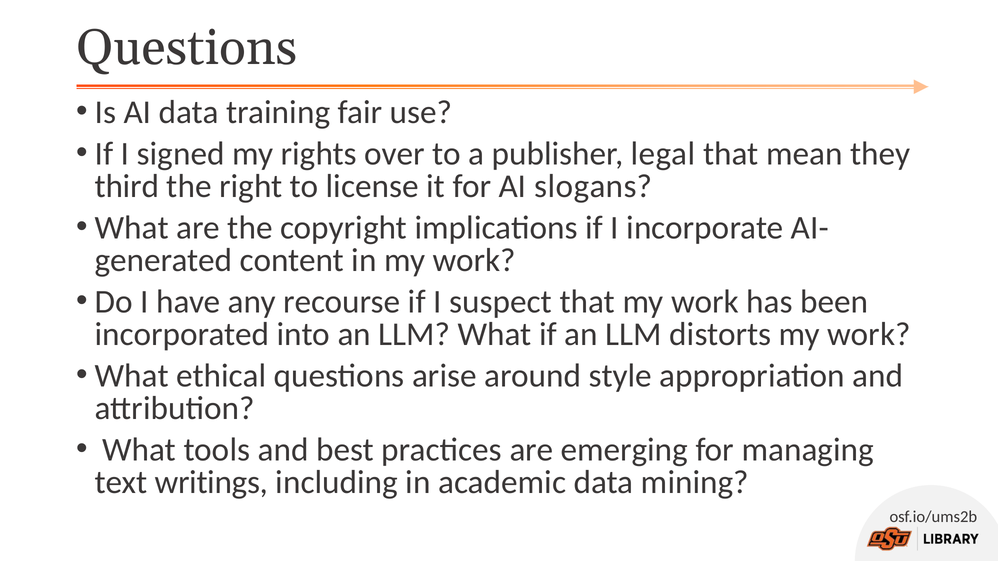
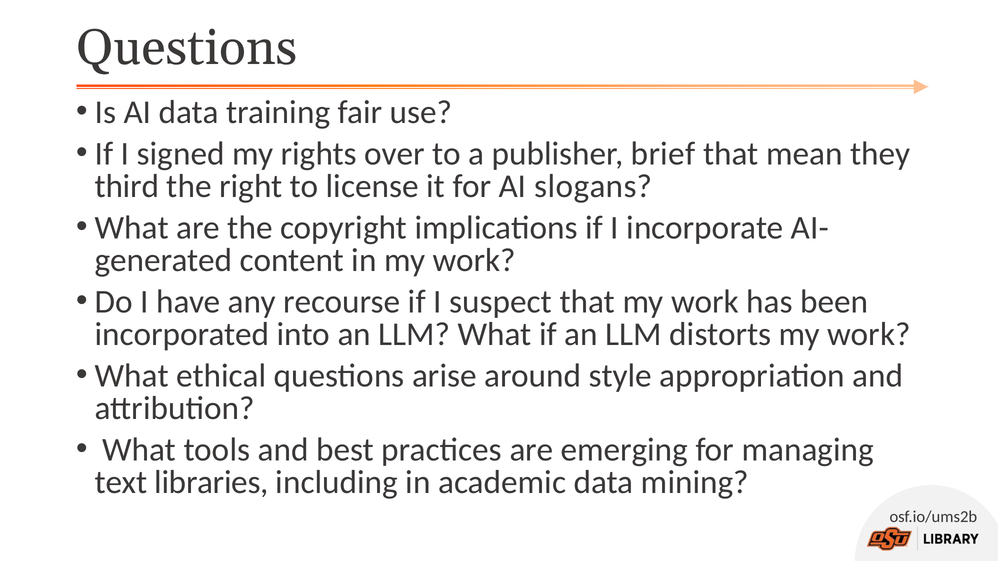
legal: legal -> brief (663, 154)
writings: writings -> libraries (211, 483)
